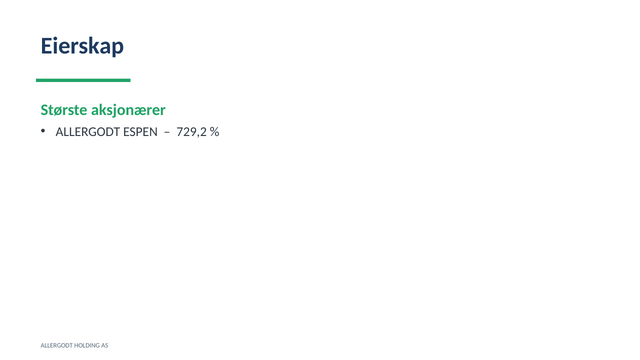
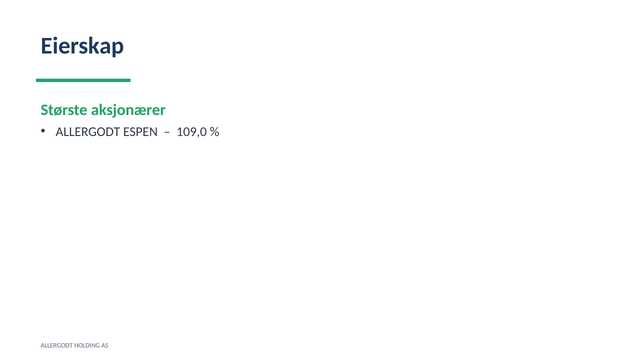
729,2: 729,2 -> 109,0 (192, 132)
